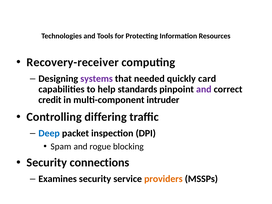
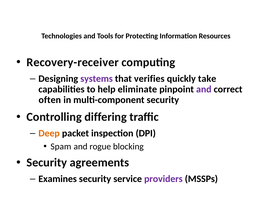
needed: needed -> verifies (149, 79)
card: card -> take (207, 79)
standards: standards -> eliminate (137, 89)
credit: credit -> often (50, 100)
multi-component intruder: intruder -> security (163, 100)
Deep colour: blue -> orange (49, 133)
connections: connections -> agreements (99, 162)
providers colour: orange -> purple (163, 179)
